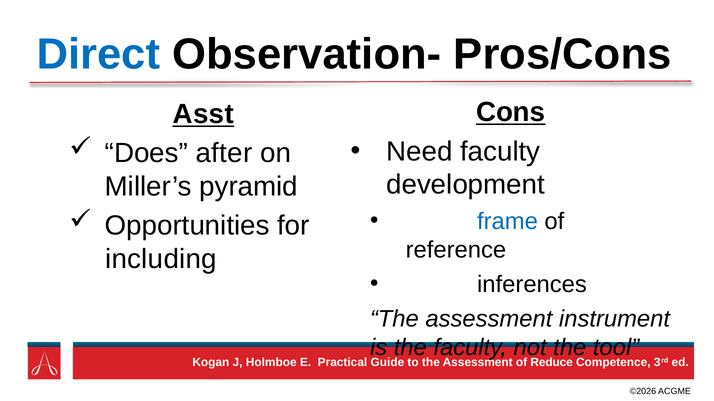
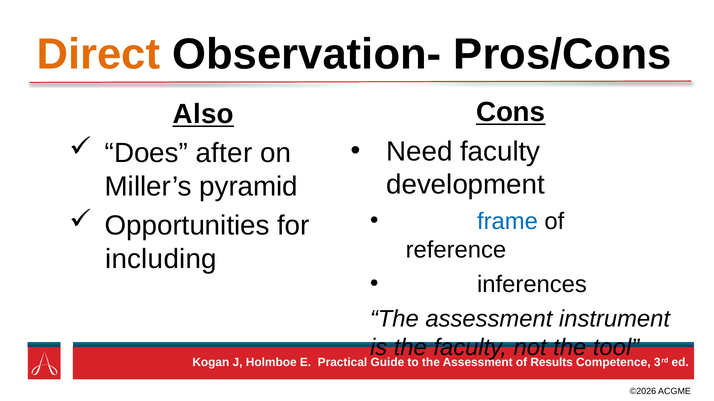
Direct colour: blue -> orange (98, 54)
Asst: Asst -> Also (203, 114)
Reduce: Reduce -> Results (552, 363)
